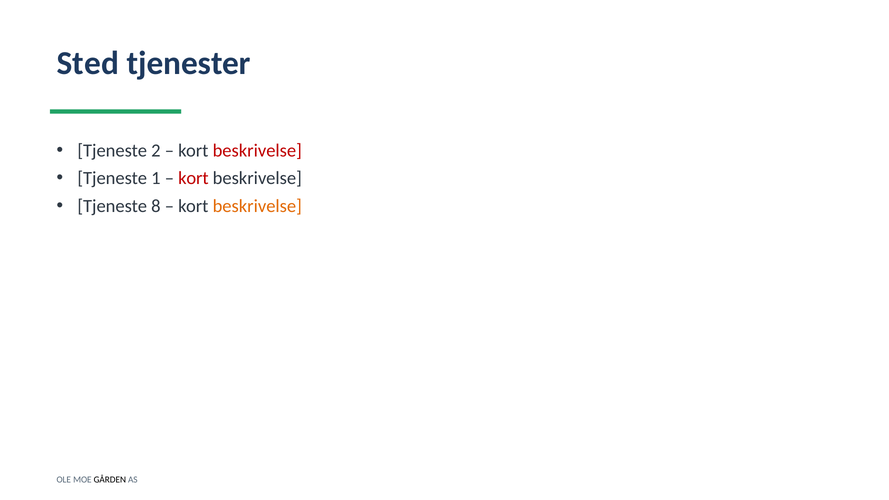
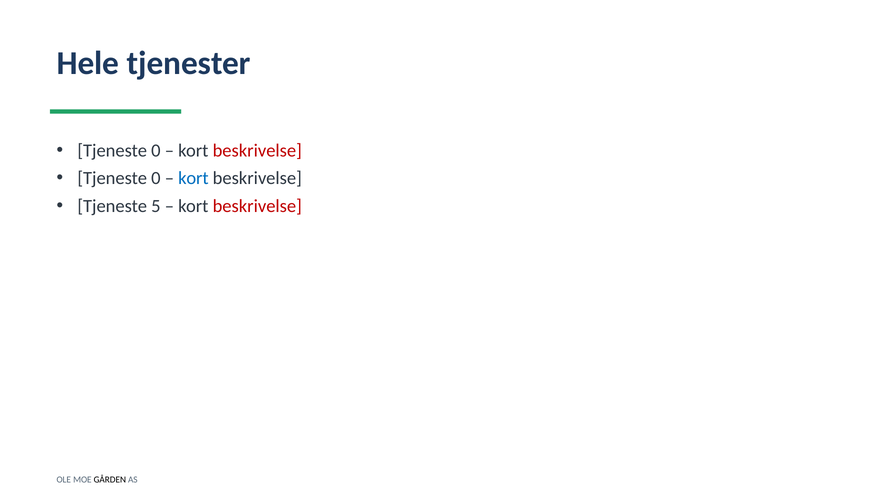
Sted: Sted -> Hele (88, 63)
2: 2 -> 0 (156, 151)
1: 1 -> 0 (156, 178)
kort colour: red -> blue (193, 178)
8: 8 -> 5 (156, 206)
beskrivelse colour: orange -> red (257, 206)
